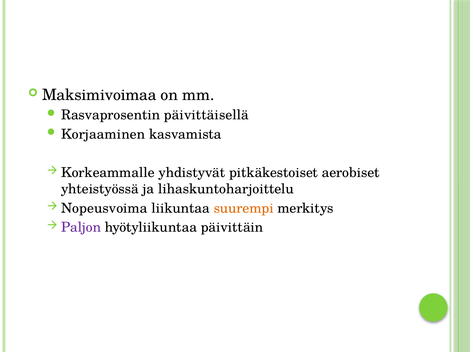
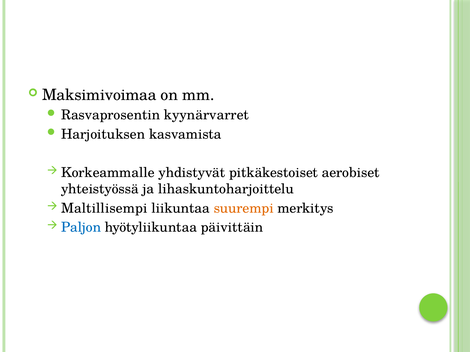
päivittäisellä: päivittäisellä -> kyynärvarret (206, 115)
Korjaaminen: Korjaaminen -> Harjoituksen (103, 134)
Nopeusvoima: Nopeusvoima -> Maltillisempi (104, 208)
Paljon colour: purple -> blue (81, 228)
